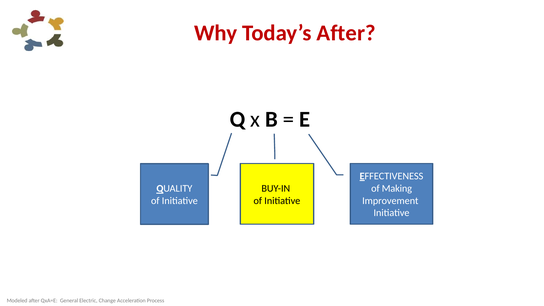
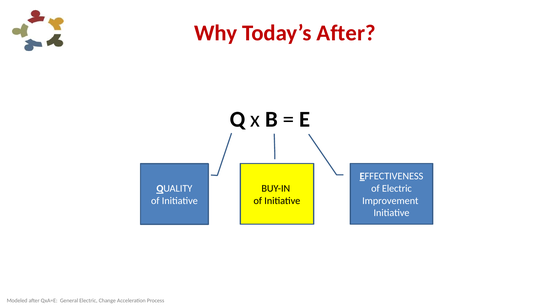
of Making: Making -> Electric (397, 188)
